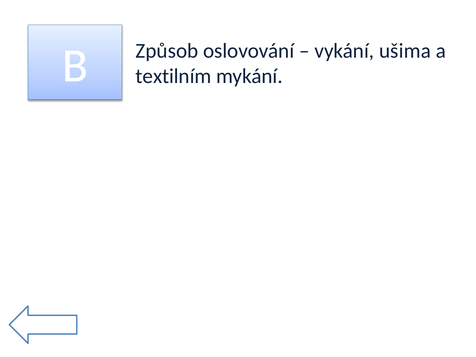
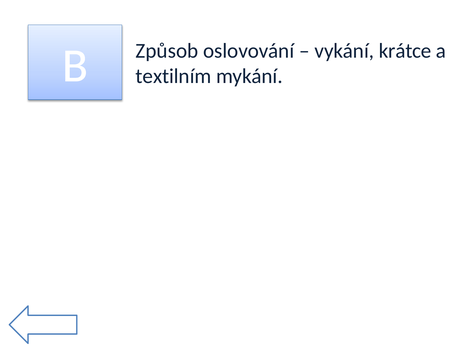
ušima: ušima -> krátce (405, 51)
